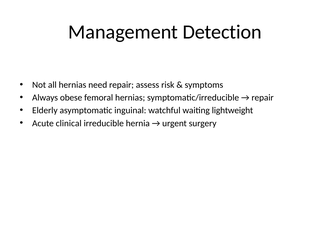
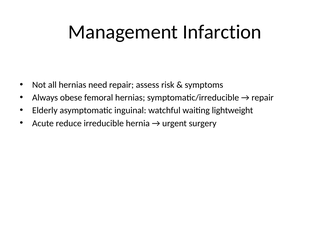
Detection: Detection -> Infarction (222, 32)
clinical: clinical -> reduce (69, 123)
